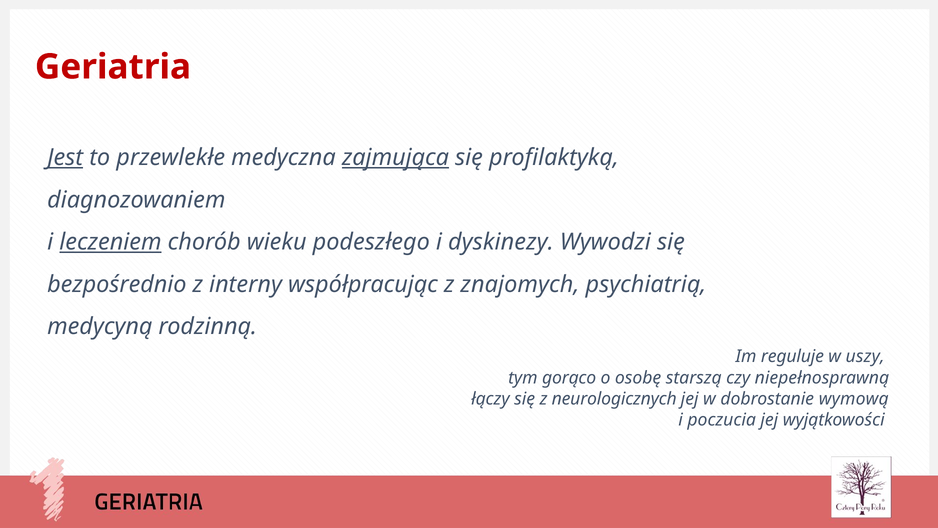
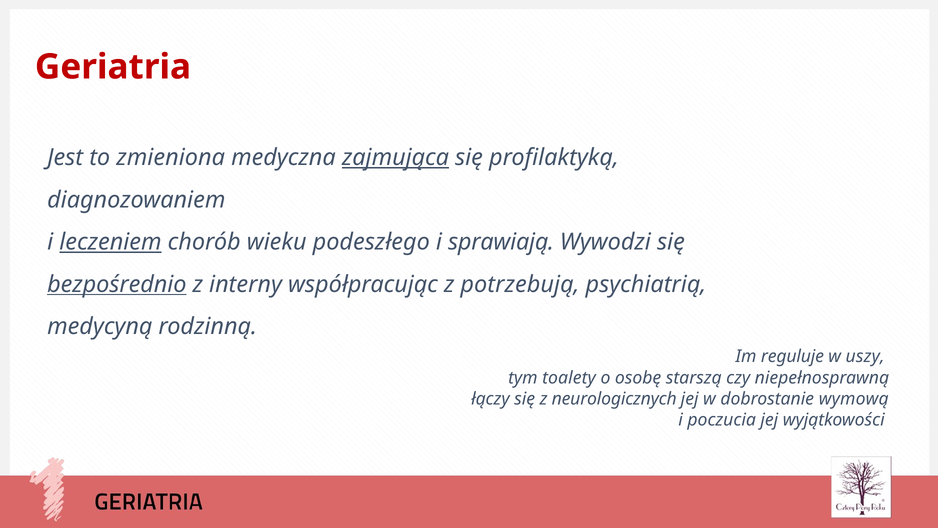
Jest underline: present -> none (65, 158)
przewlekłe: przewlekłe -> zmieniona (171, 158)
dyskinezy: dyskinezy -> sprawiają (501, 242)
bezpośrednio underline: none -> present (117, 284)
znajomych: znajomych -> potrzebują (520, 284)
gorąco: gorąco -> toalety (569, 377)
